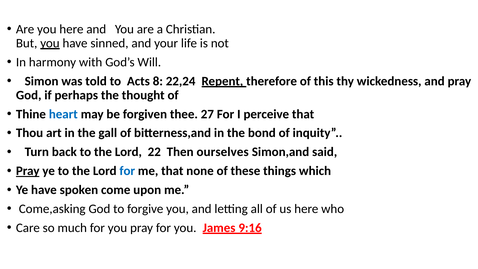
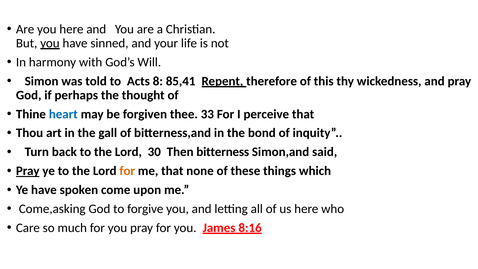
22,24: 22,24 -> 85,41 (181, 81)
27: 27 -> 33 (207, 114)
22: 22 -> 30 (154, 152)
ourselves: ourselves -> bitterness (223, 152)
for colour: blue -> orange (127, 171)
9:16: 9:16 -> 8:16 (250, 228)
